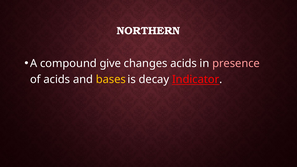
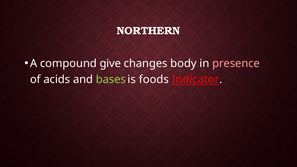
changes acids: acids -> body (184, 63)
bases colour: yellow -> light green (111, 79)
decay: decay -> foods (154, 79)
